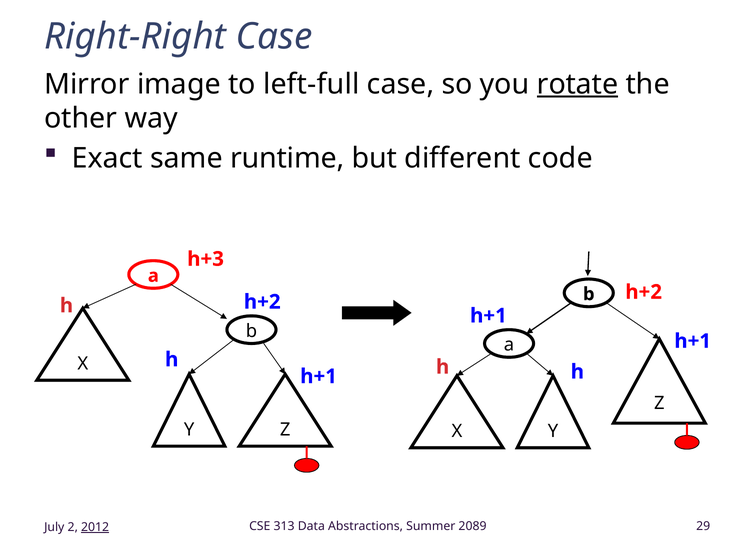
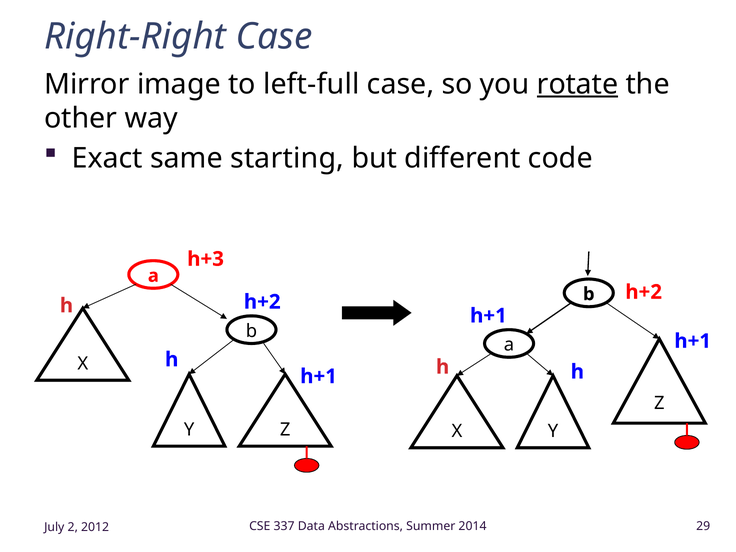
runtime: runtime -> starting (287, 158)
313: 313 -> 337 (284, 526)
2089: 2089 -> 2014 (473, 526)
2012 underline: present -> none (95, 527)
